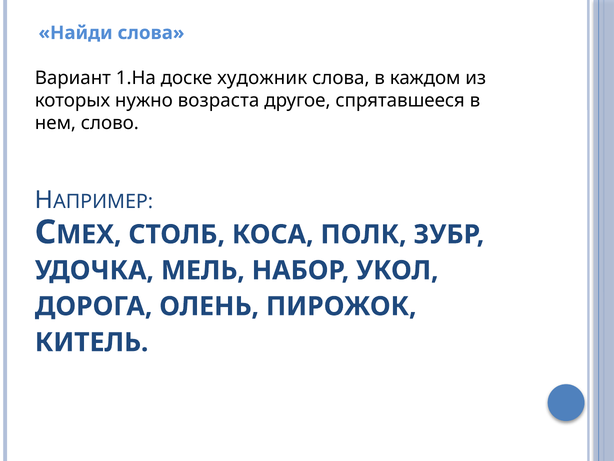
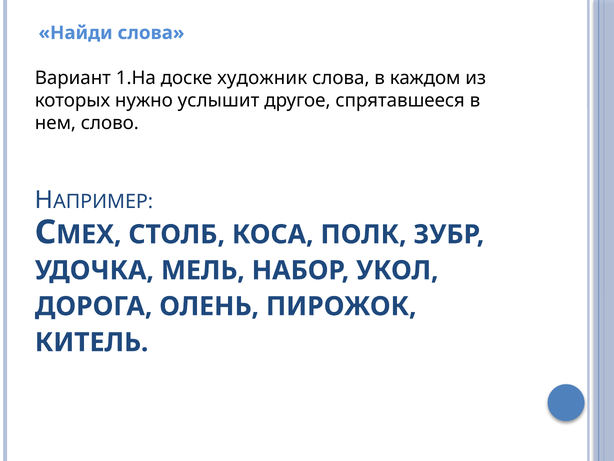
возраста: возраста -> услышит (219, 100)
